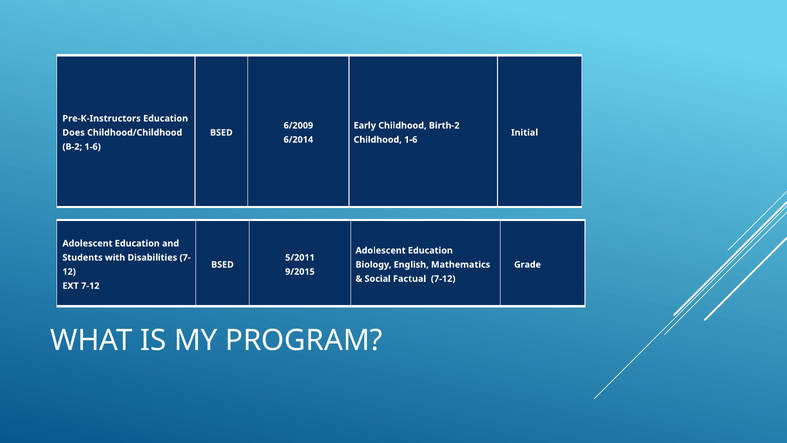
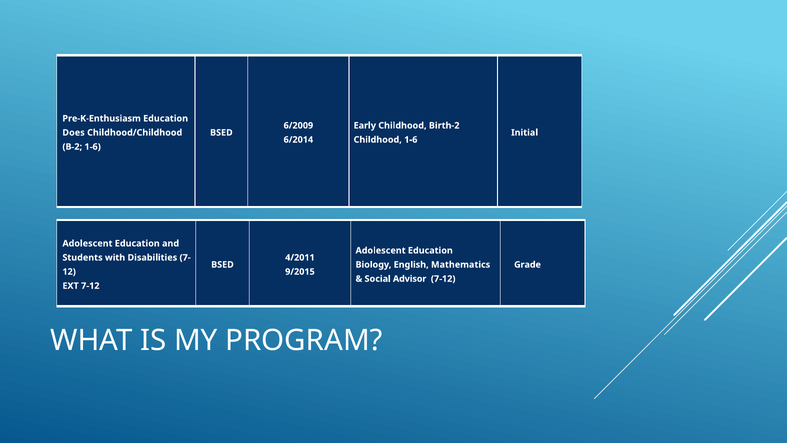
Pre-K-Instructors: Pre-K-Instructors -> Pre-K-Enthusiasm (102, 118)
5/2011: 5/2011 -> 4/2011 (300, 257)
Factual: Factual -> Advisor (410, 279)
